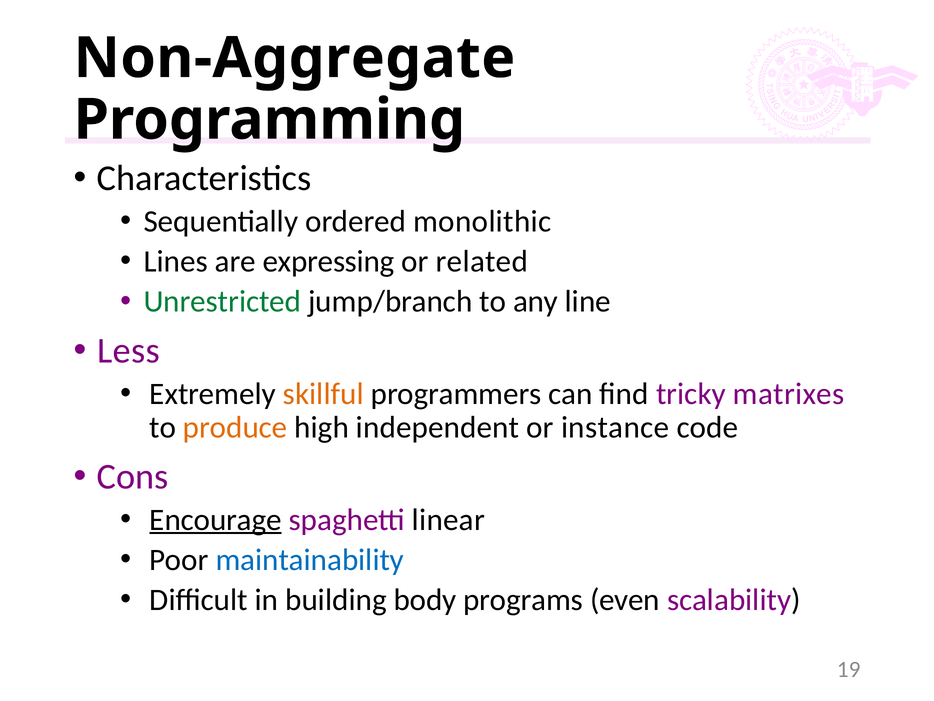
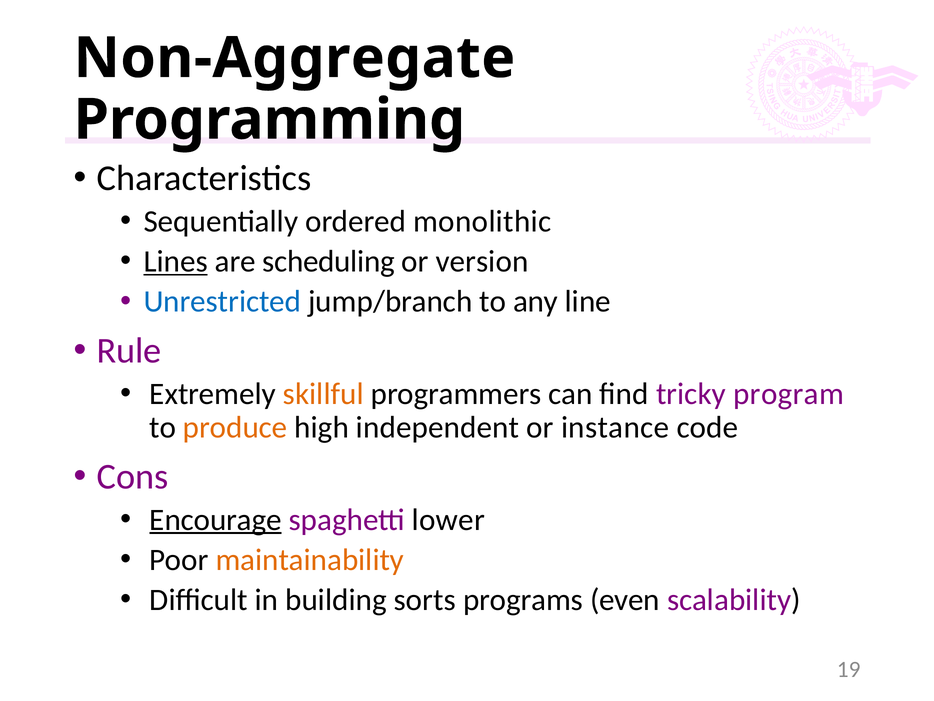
Lines underline: none -> present (176, 261)
expressing: expressing -> scheduling (329, 261)
related: related -> version (482, 261)
Unrestricted colour: green -> blue (222, 301)
Less: Less -> Rule (129, 351)
matrixes: matrixes -> program (789, 394)
linear: linear -> lower (448, 519)
maintainability colour: blue -> orange (310, 559)
body: body -> sorts (425, 600)
